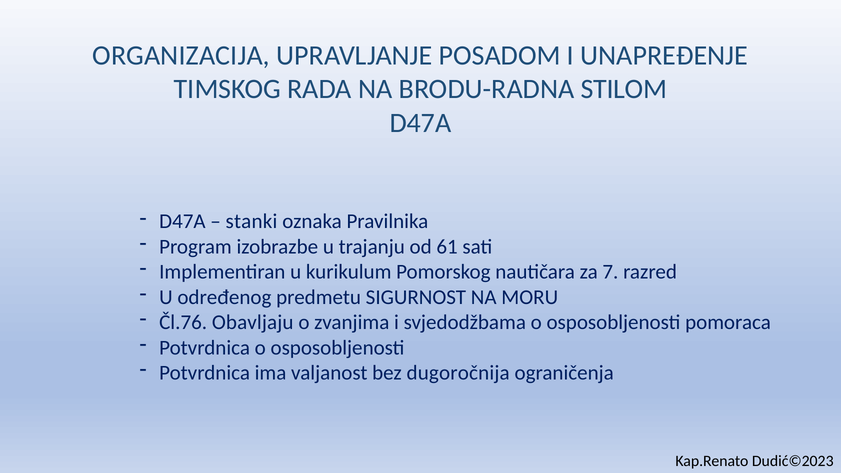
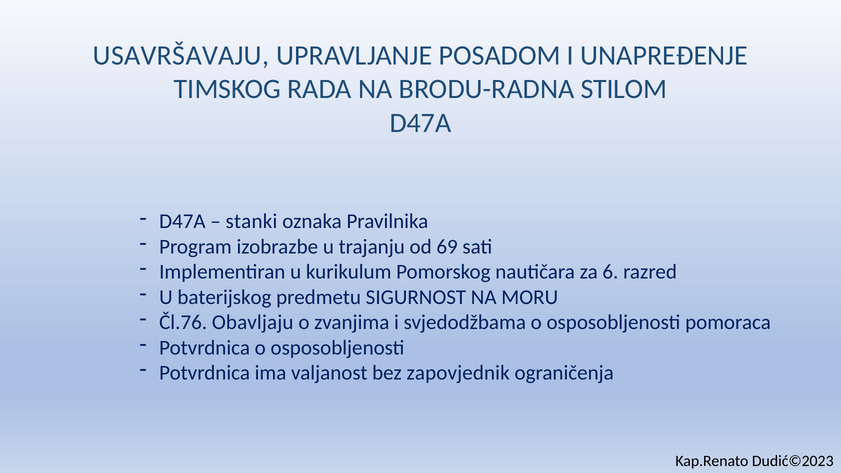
ORGANIZACIJA: ORGANIZACIJA -> USAVRŠAVAJU (181, 55)
61: 61 -> 69 (447, 247)
7: 7 -> 6 (610, 272)
određenog: određenog -> baterijskog (224, 297)
dugoročnija: dugoročnija -> zapovjednik (458, 373)
